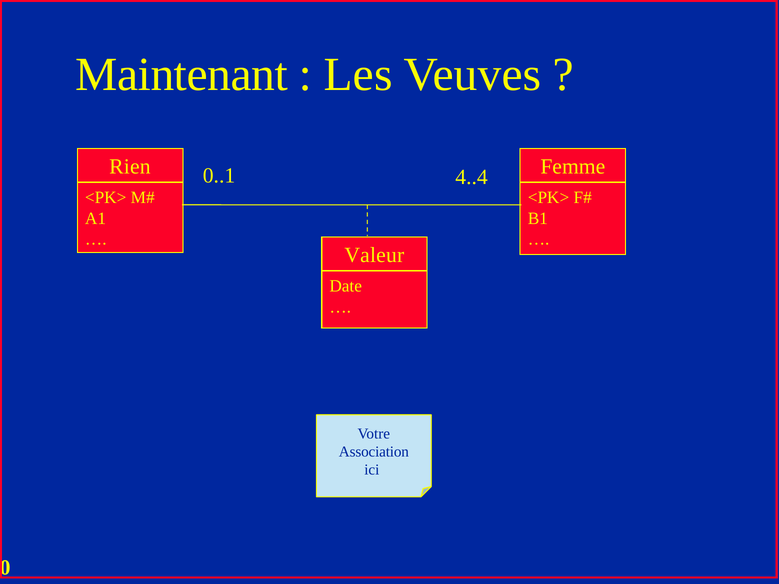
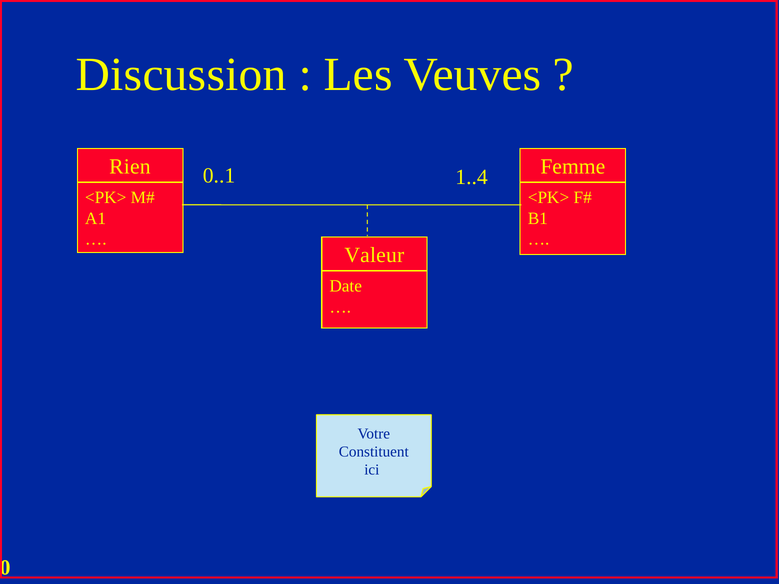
Maintenant: Maintenant -> Discussion (181, 74)
4..4: 4..4 -> 1..4 (472, 177)
Association: Association -> Constituent (374, 452)
